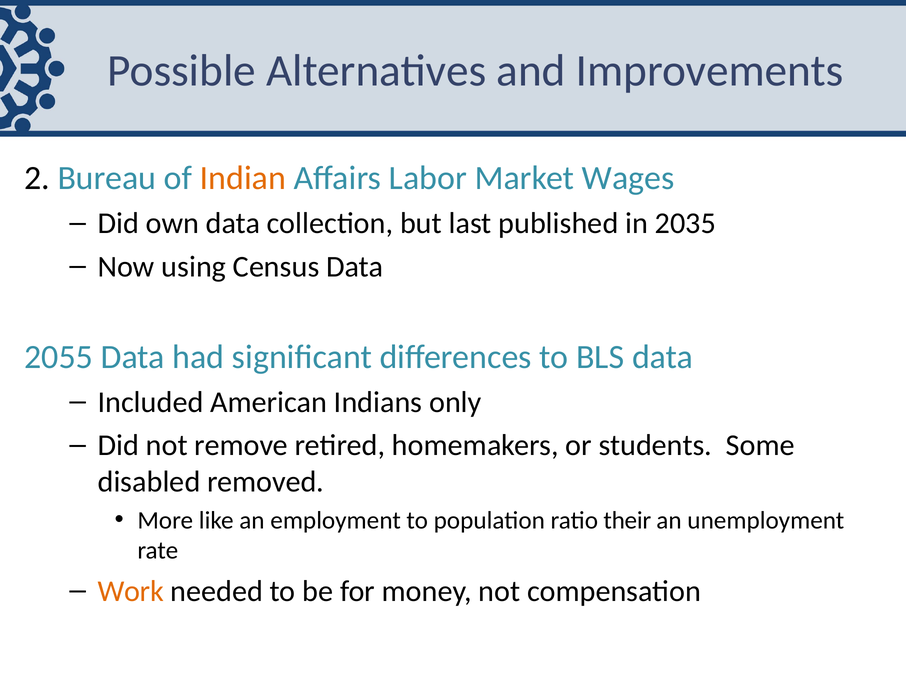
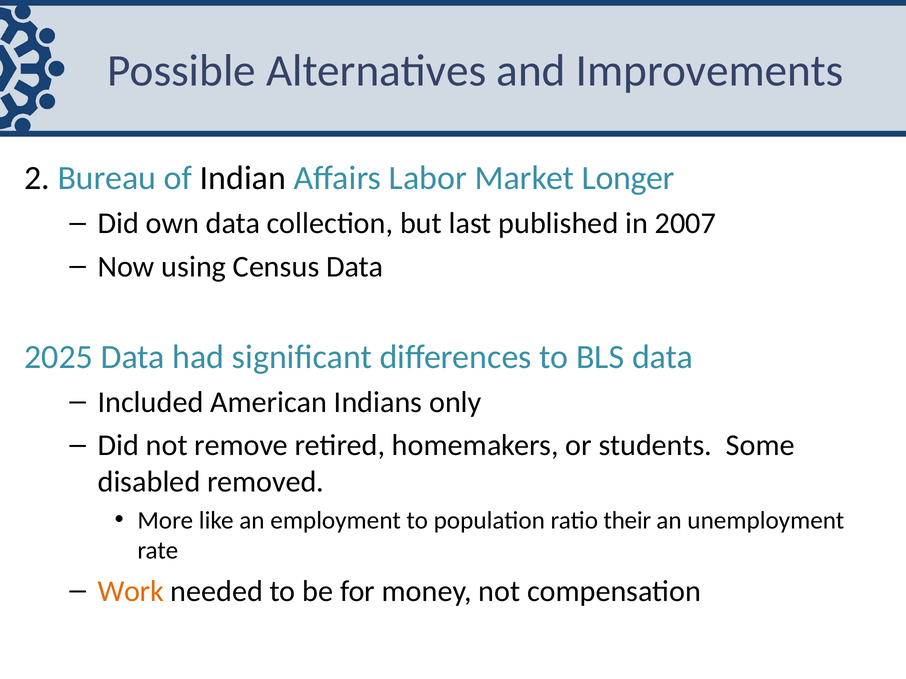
Indian colour: orange -> black (243, 178)
Wages: Wages -> Longer (628, 178)
2035: 2035 -> 2007 (685, 224)
2055: 2055 -> 2025 (59, 357)
